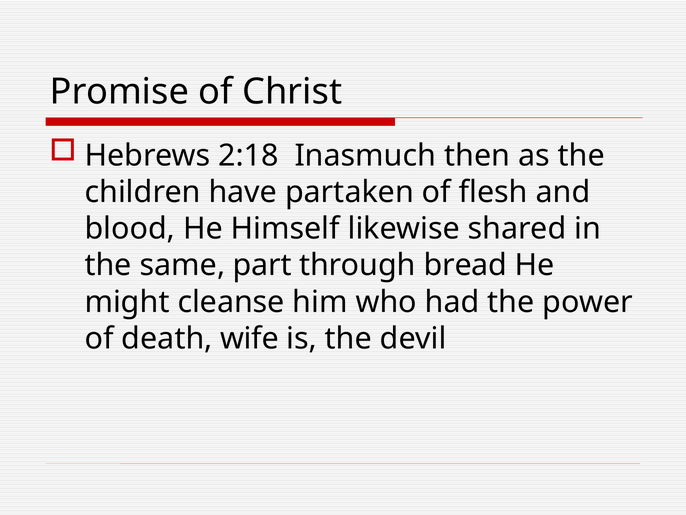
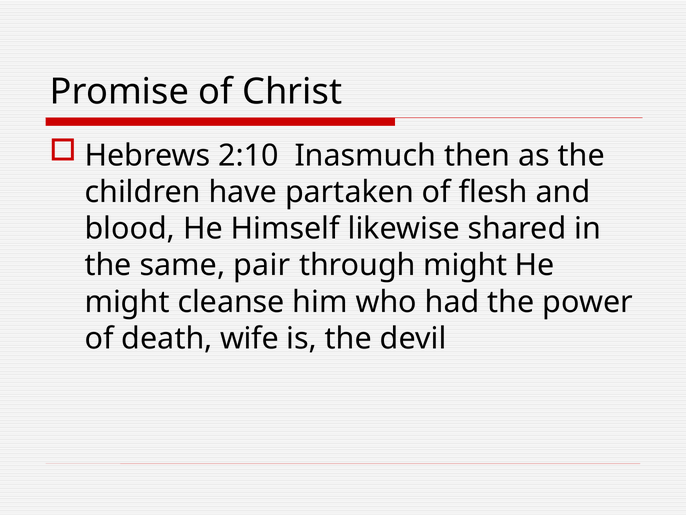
2:18: 2:18 -> 2:10 (248, 155)
part: part -> pair (262, 265)
through bread: bread -> might (465, 265)
